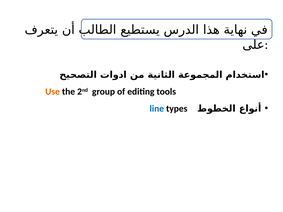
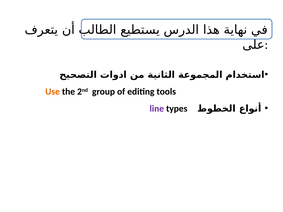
line colour: blue -> purple (157, 109)
